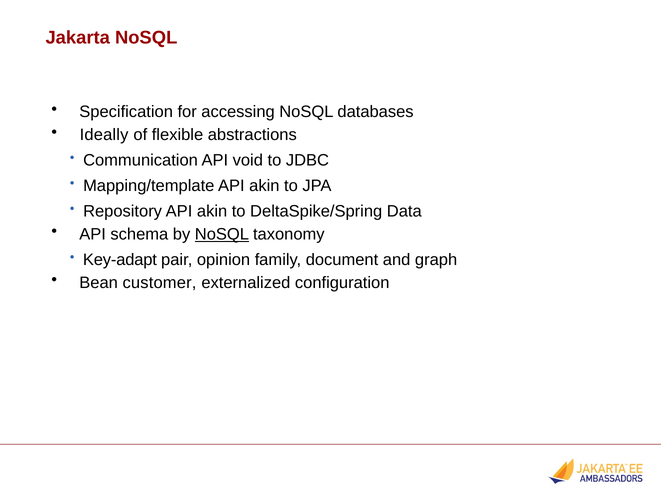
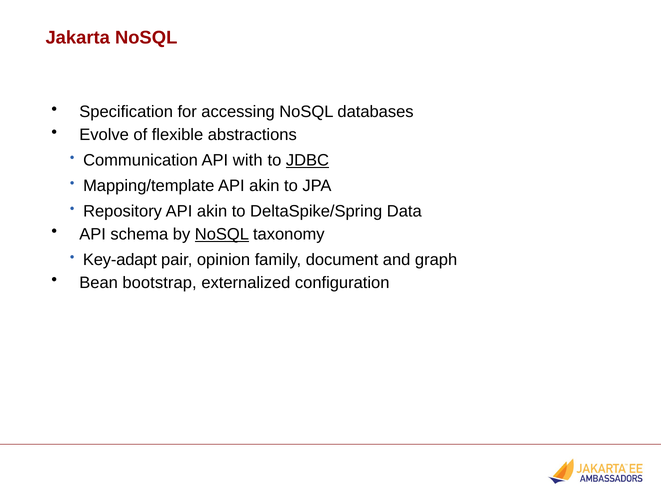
Ideally: Ideally -> Evolve (104, 135)
void: void -> with (248, 160)
JDBC underline: none -> present (307, 160)
customer: customer -> bootstrap (160, 283)
